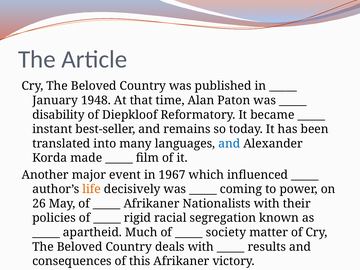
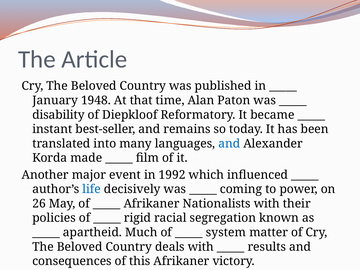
1967: 1967 -> 1992 (172, 175)
life colour: orange -> blue (92, 189)
society: society -> system (226, 232)
